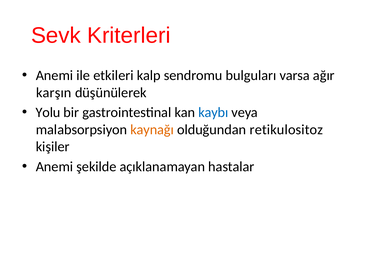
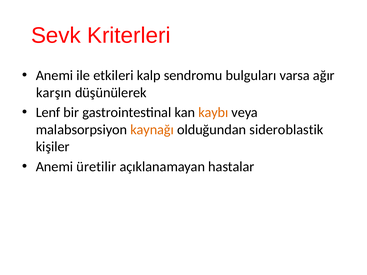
Yolu: Yolu -> Lenf (48, 113)
kaybı colour: blue -> orange (213, 113)
retikulositoz: retikulositoz -> sideroblastik (286, 130)
şekilde: şekilde -> üretilir (96, 167)
